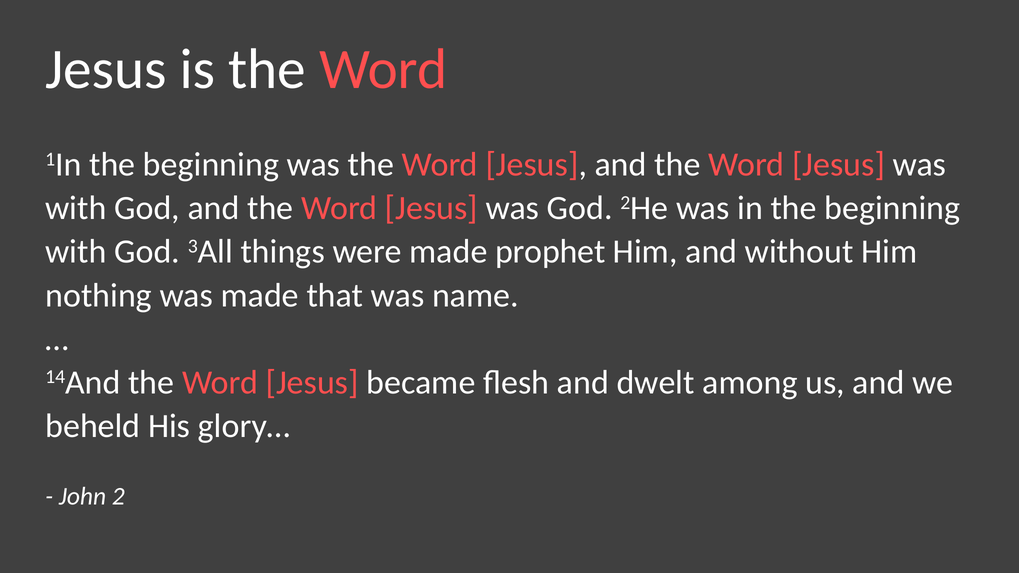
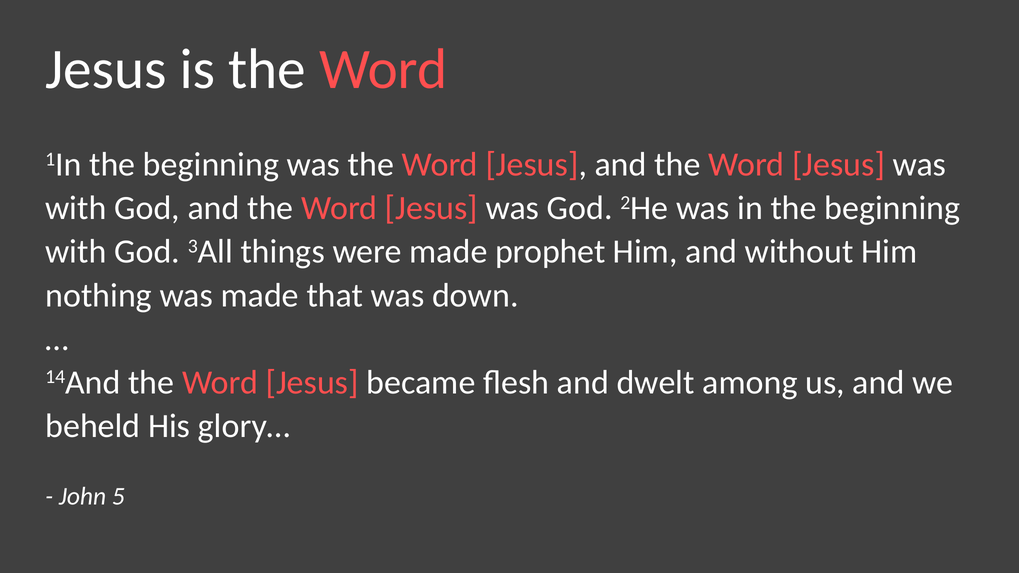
name: name -> down (475, 295)
2: 2 -> 5 (118, 497)
